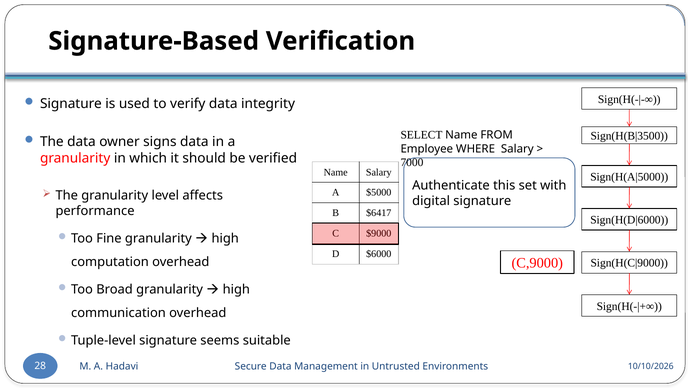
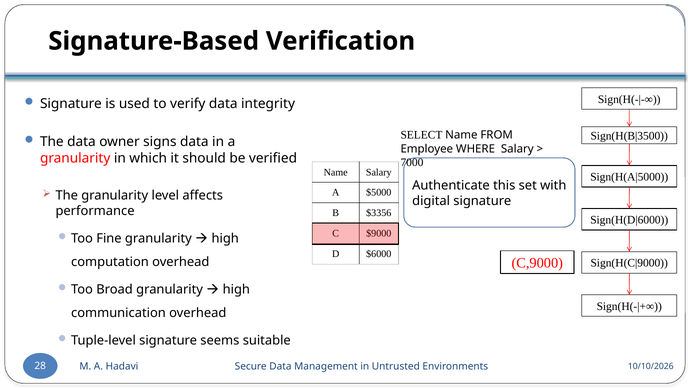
$6417: $6417 -> $3356 (379, 213)
